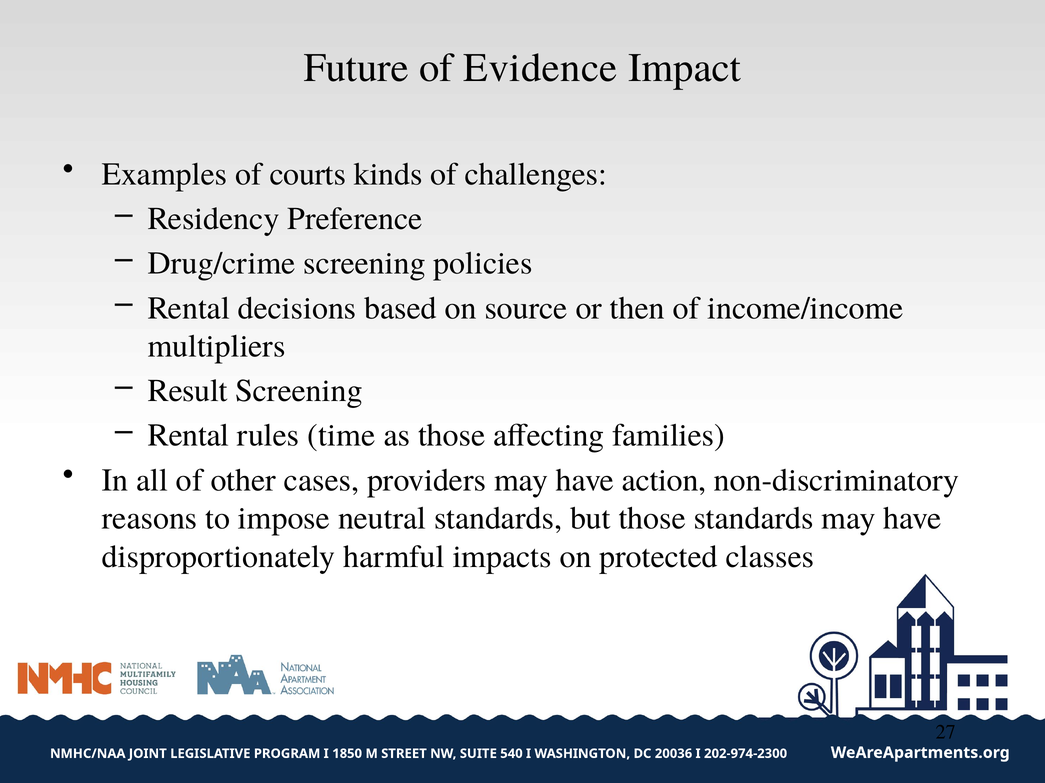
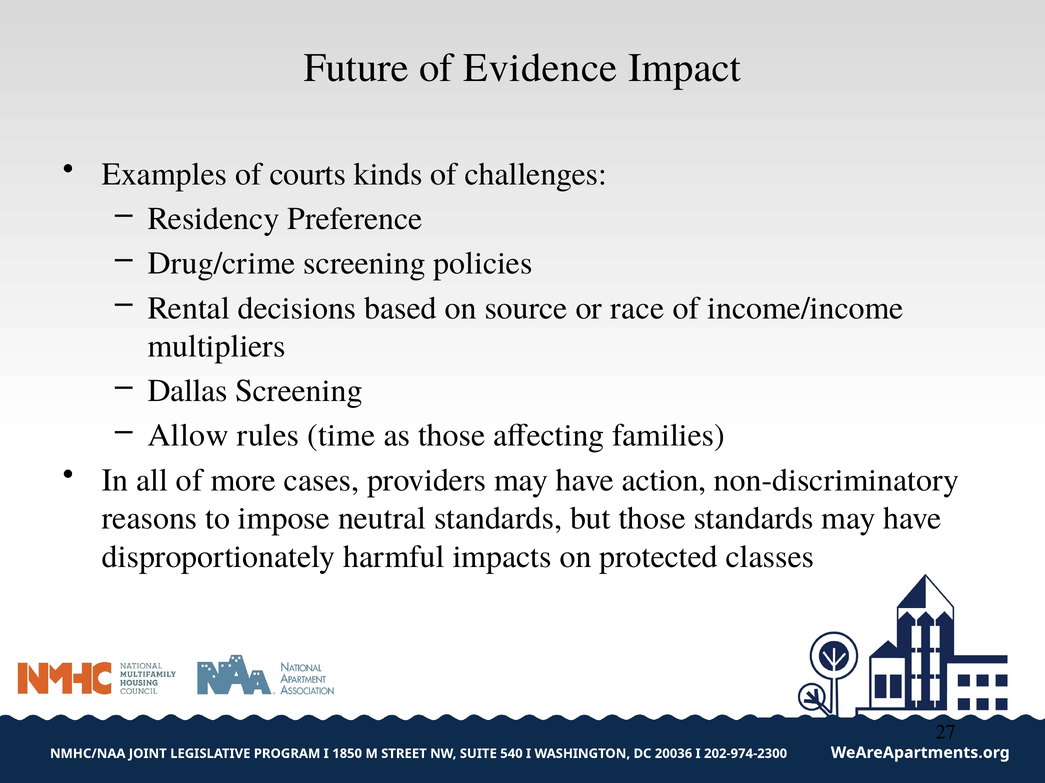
then: then -> race (637, 308)
Result: Result -> Dallas (188, 391)
Rental: Rental -> Allow (188, 436)
other: other -> more (243, 480)
